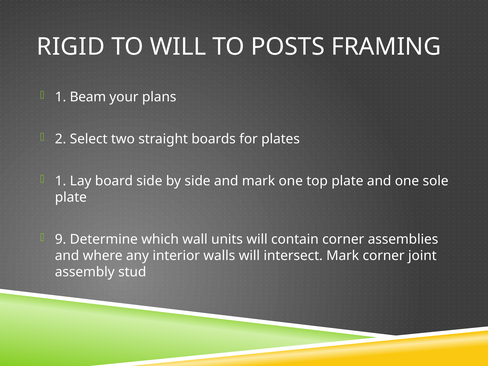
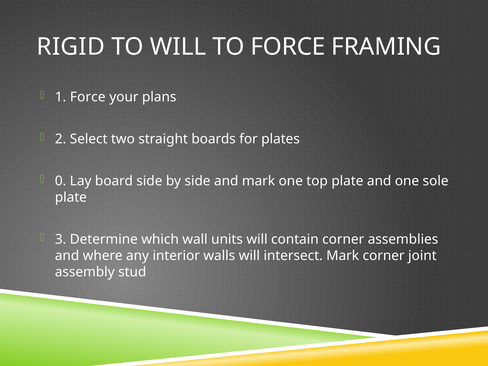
TO POSTS: POSTS -> FORCE (288, 47)
1 Beam: Beam -> Force (88, 97)
1: 1 -> 0 (61, 181)
9: 9 -> 3 (61, 239)
